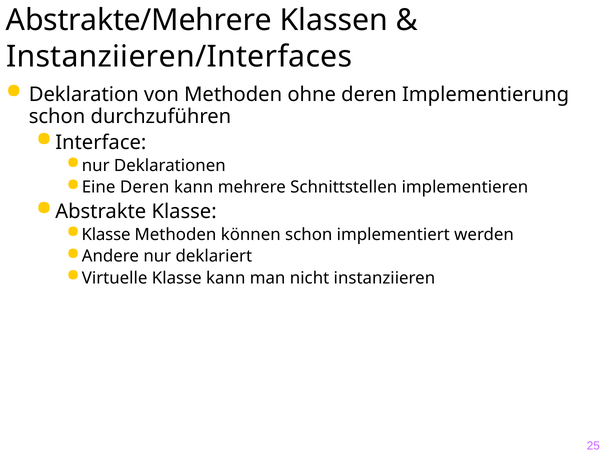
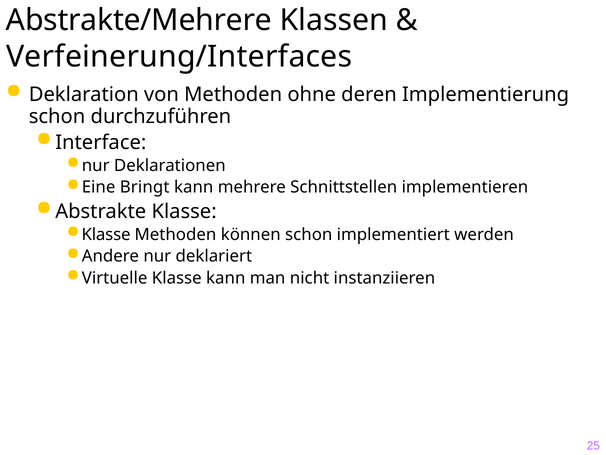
Instanziieren/Interfaces: Instanziieren/Interfaces -> Verfeinerung/Interfaces (179, 57)
Eine Deren: Deren -> Bringt (145, 187)
